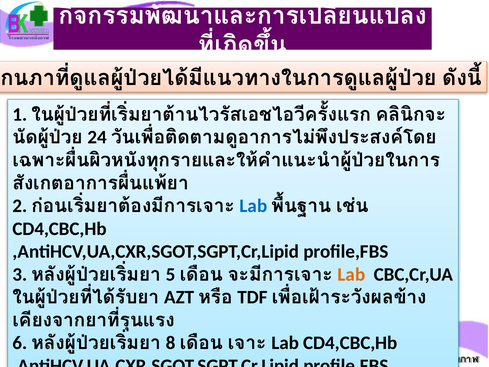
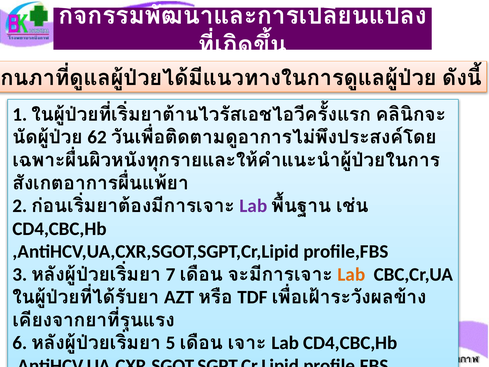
24: 24 -> 62 (97, 137)
Lab colour: blue -> purple (253, 206)
5: 5 -> 7 (171, 274)
8: 8 -> 5 (171, 343)
